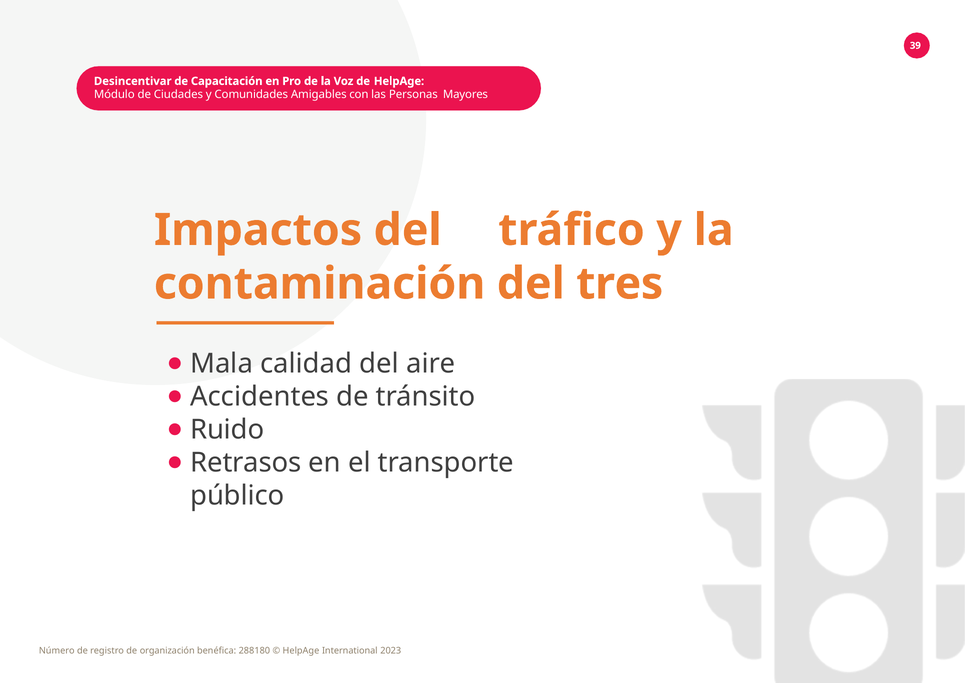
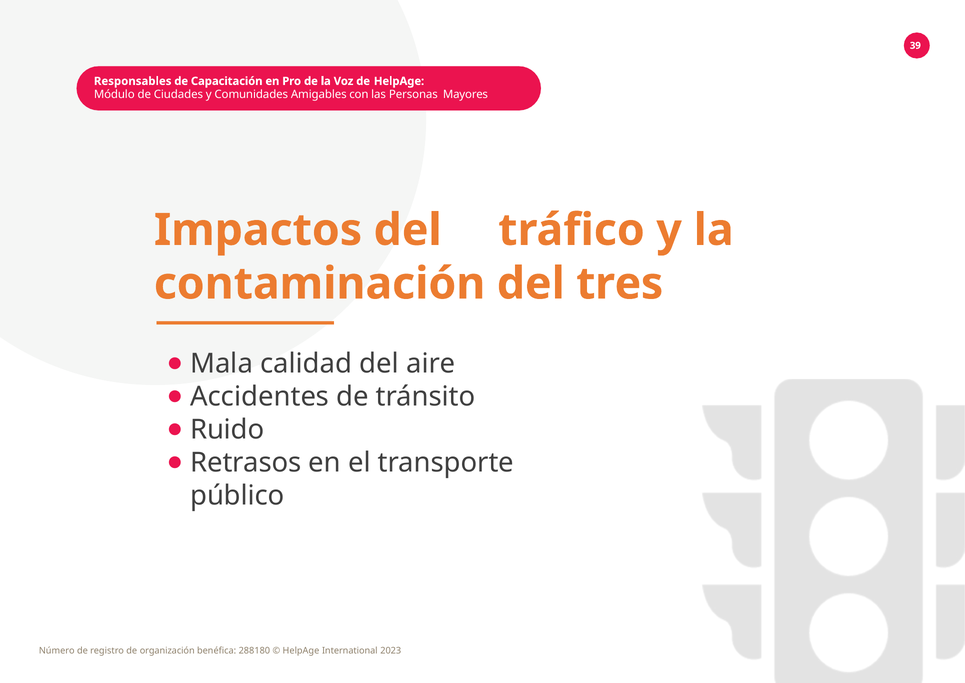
Desincentivar: Desincentivar -> Responsables (133, 81)
